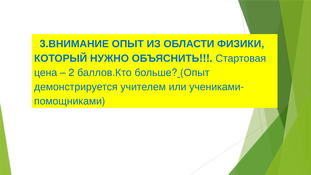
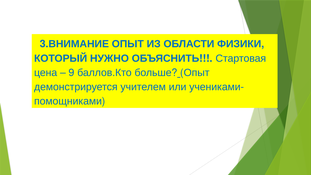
2: 2 -> 9 (72, 73)
